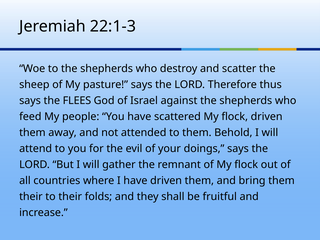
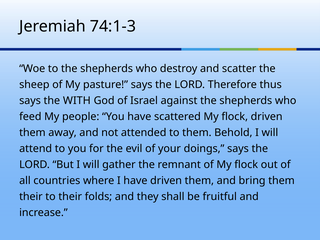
22:1-3: 22:1-3 -> 74:1-3 (113, 26)
FLEES: FLEES -> WITH (77, 101)
